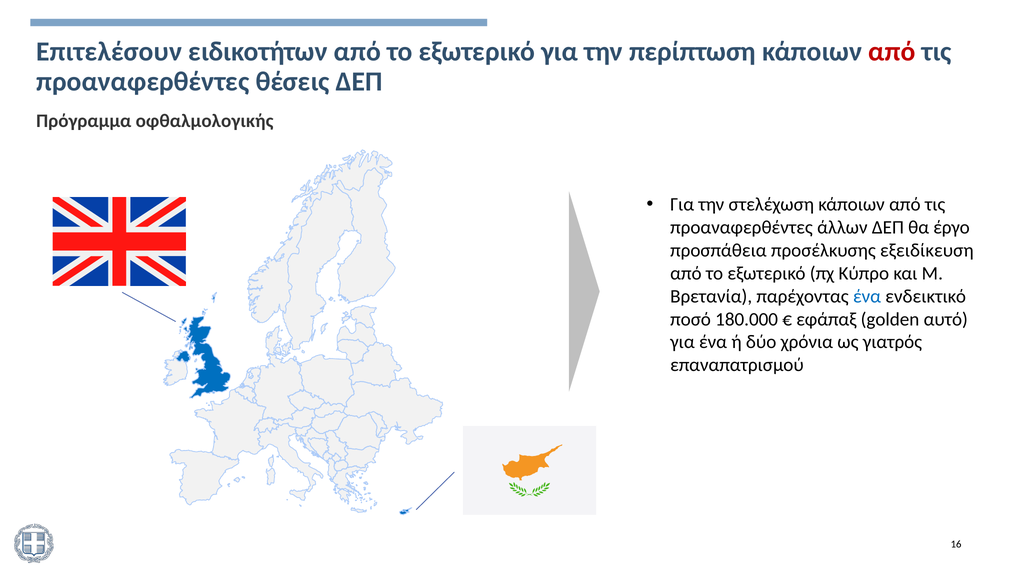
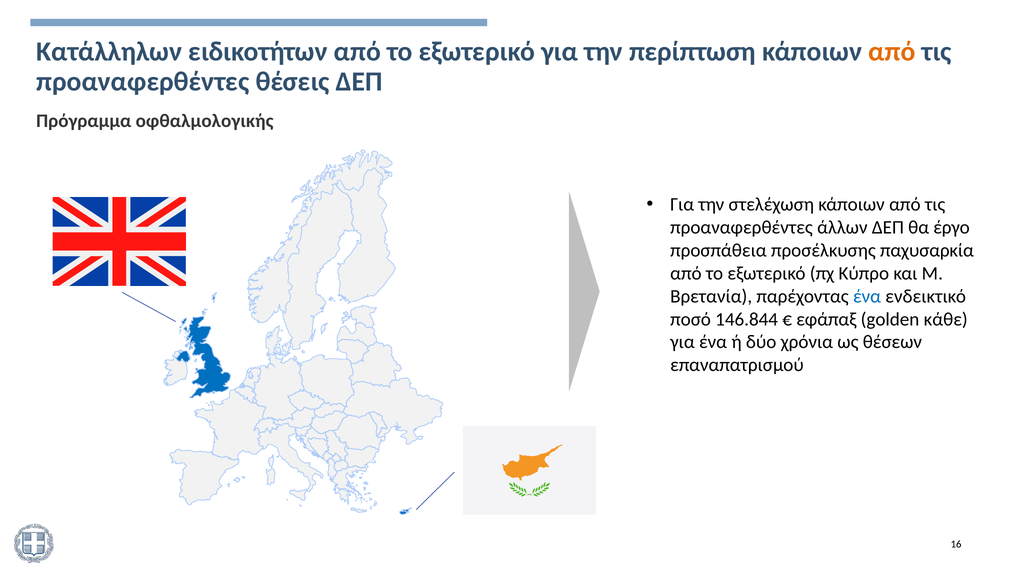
Επιτελέσουν: Επιτελέσουν -> Κατάλληλων (109, 52)
από colour: red -> orange (892, 52)
εξειδίκευση: εξειδίκευση -> παχυσαρκία (927, 250)
180.000: 180.000 -> 146.844 (747, 319)
αυτό: αυτό -> κάθε (946, 319)
γιατρός: γιατρός -> θέσεων (892, 342)
